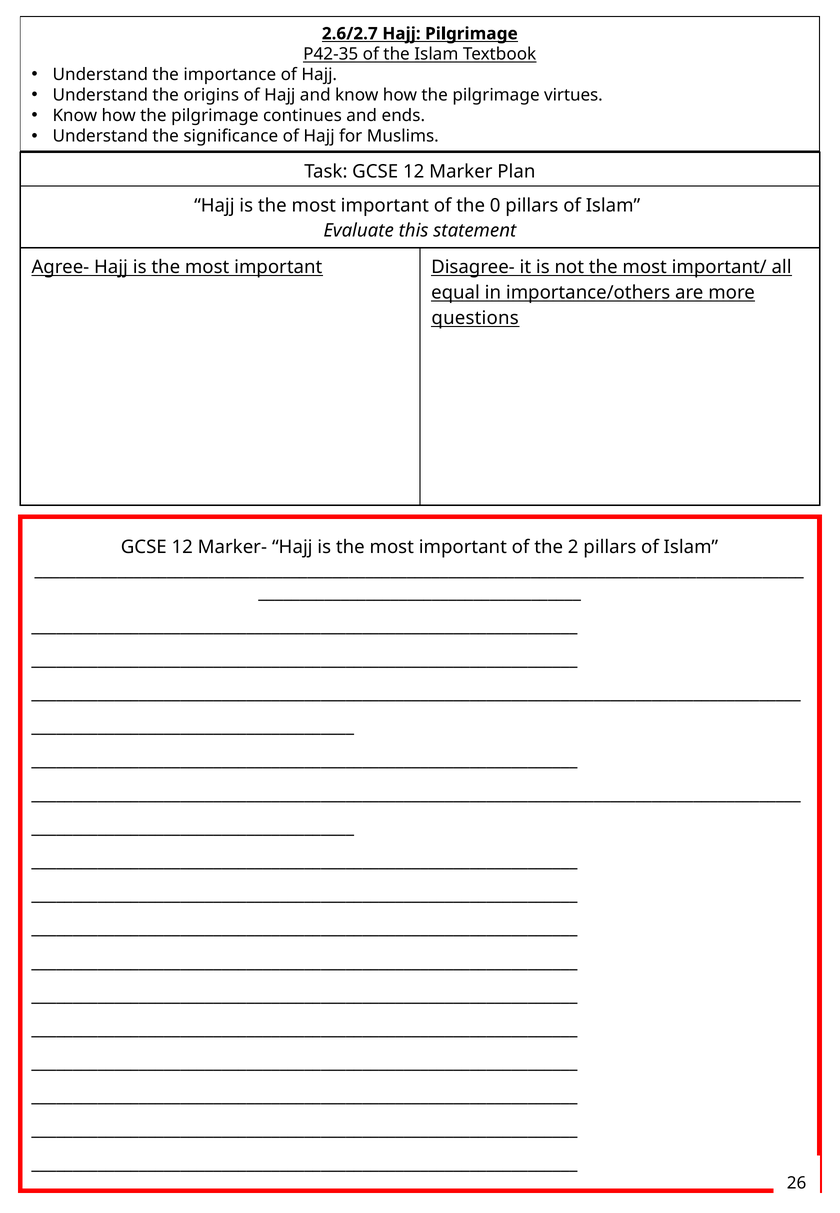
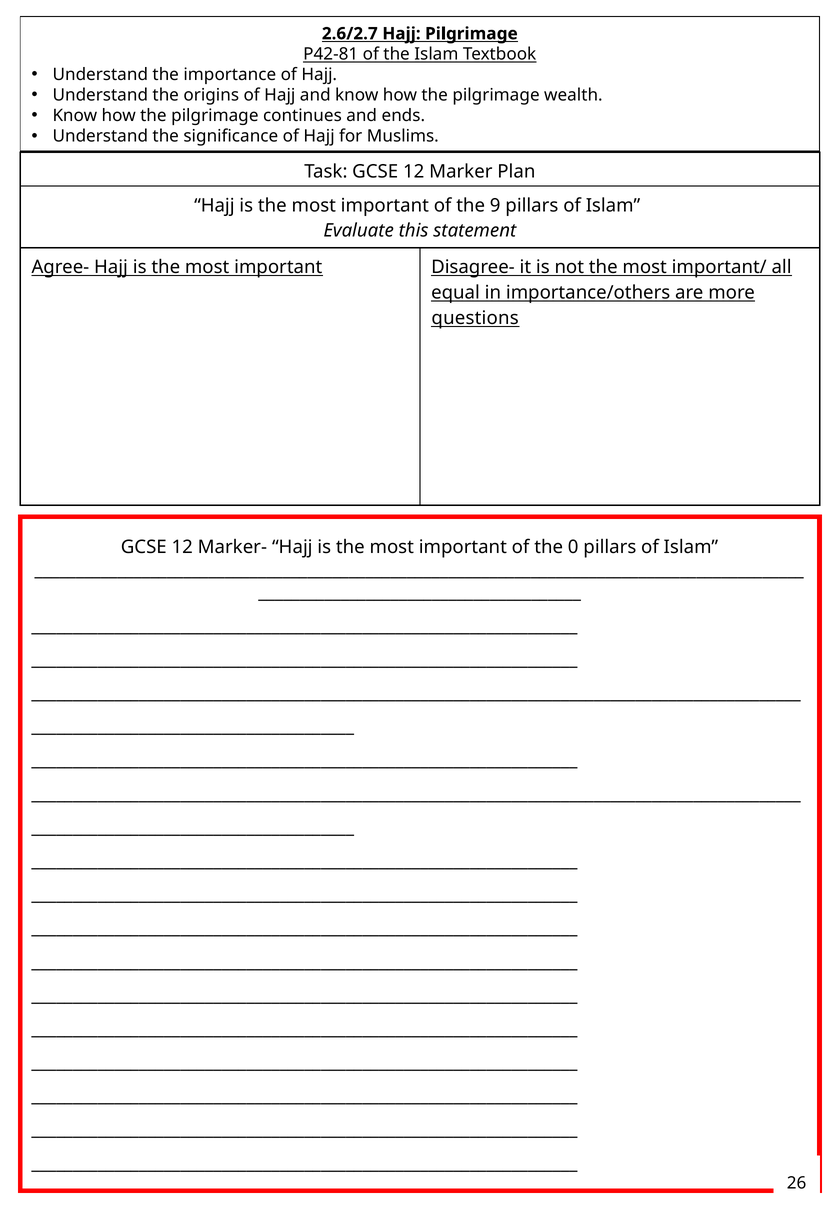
P42-35: P42-35 -> P42-81 (331, 54)
virtues: virtues -> wealth (573, 95)
0: 0 -> 9 (495, 205)
2: 2 -> 0 (573, 547)
